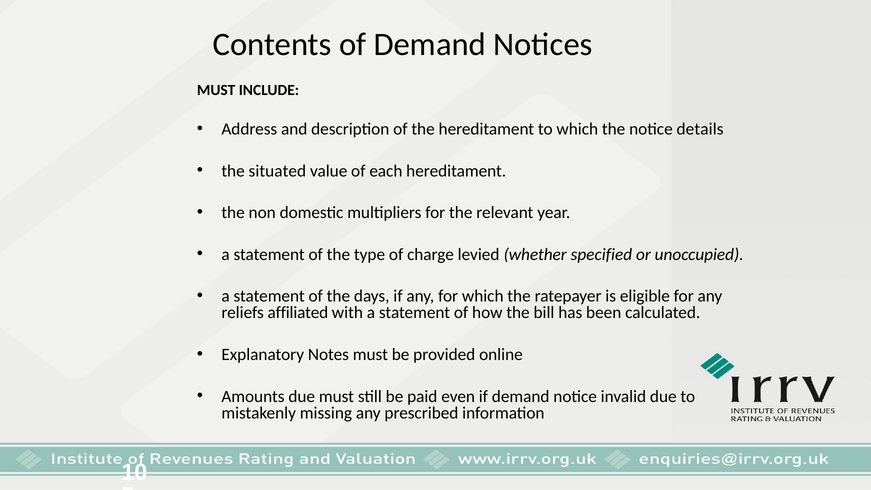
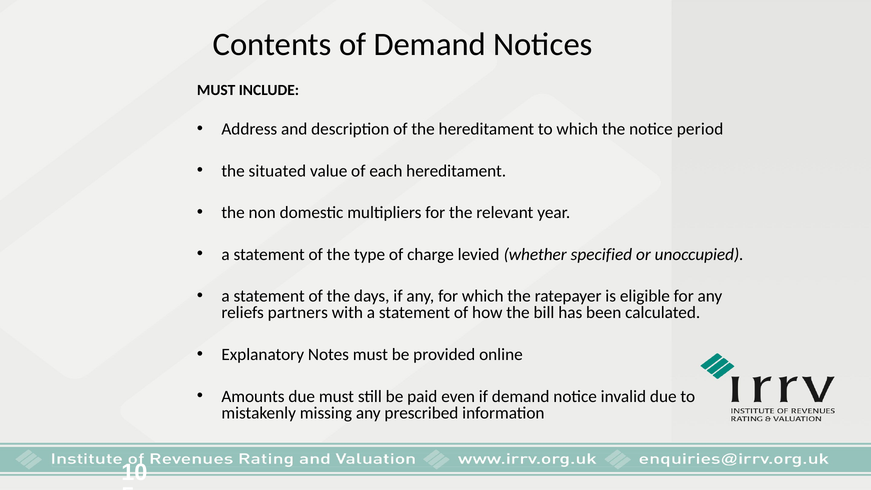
details: details -> period (700, 129)
affiliated: affiliated -> partners (298, 313)
